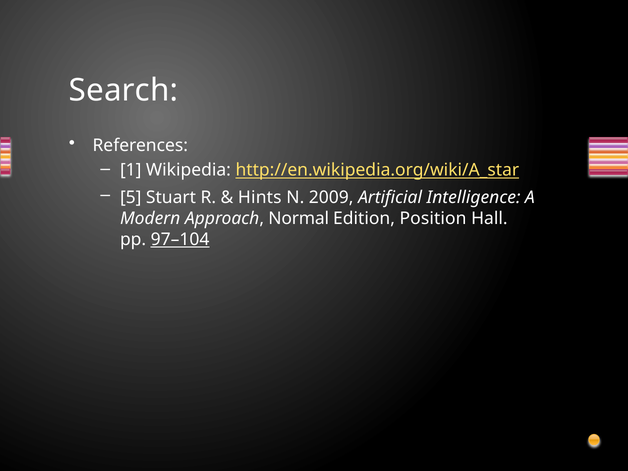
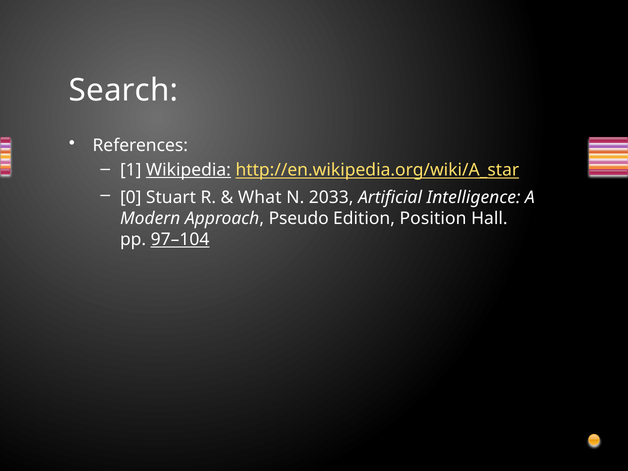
Wikipedia underline: none -> present (188, 170)
5: 5 -> 0 (131, 197)
Hints: Hints -> What (260, 197)
2009: 2009 -> 2033 (331, 197)
Normal: Normal -> Pseudo (299, 218)
